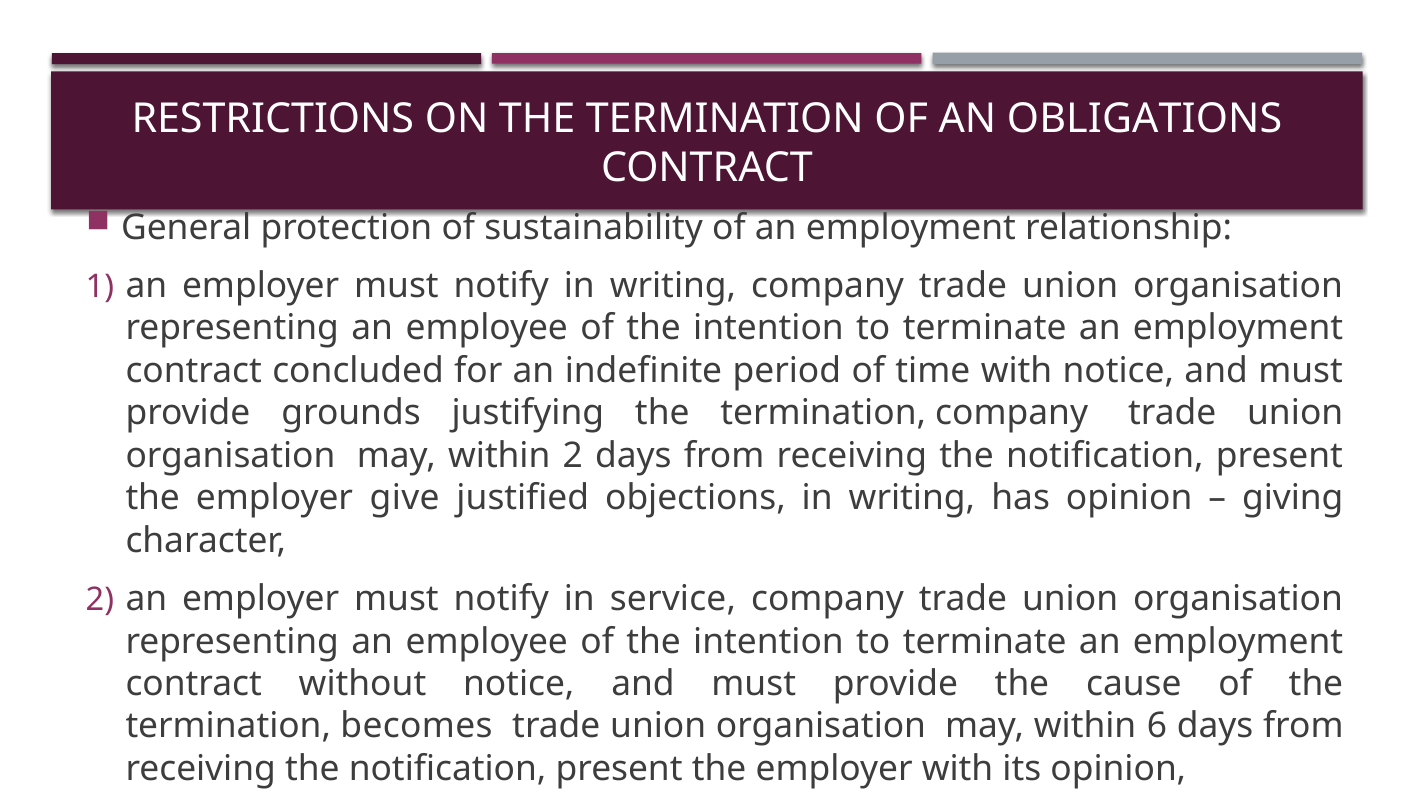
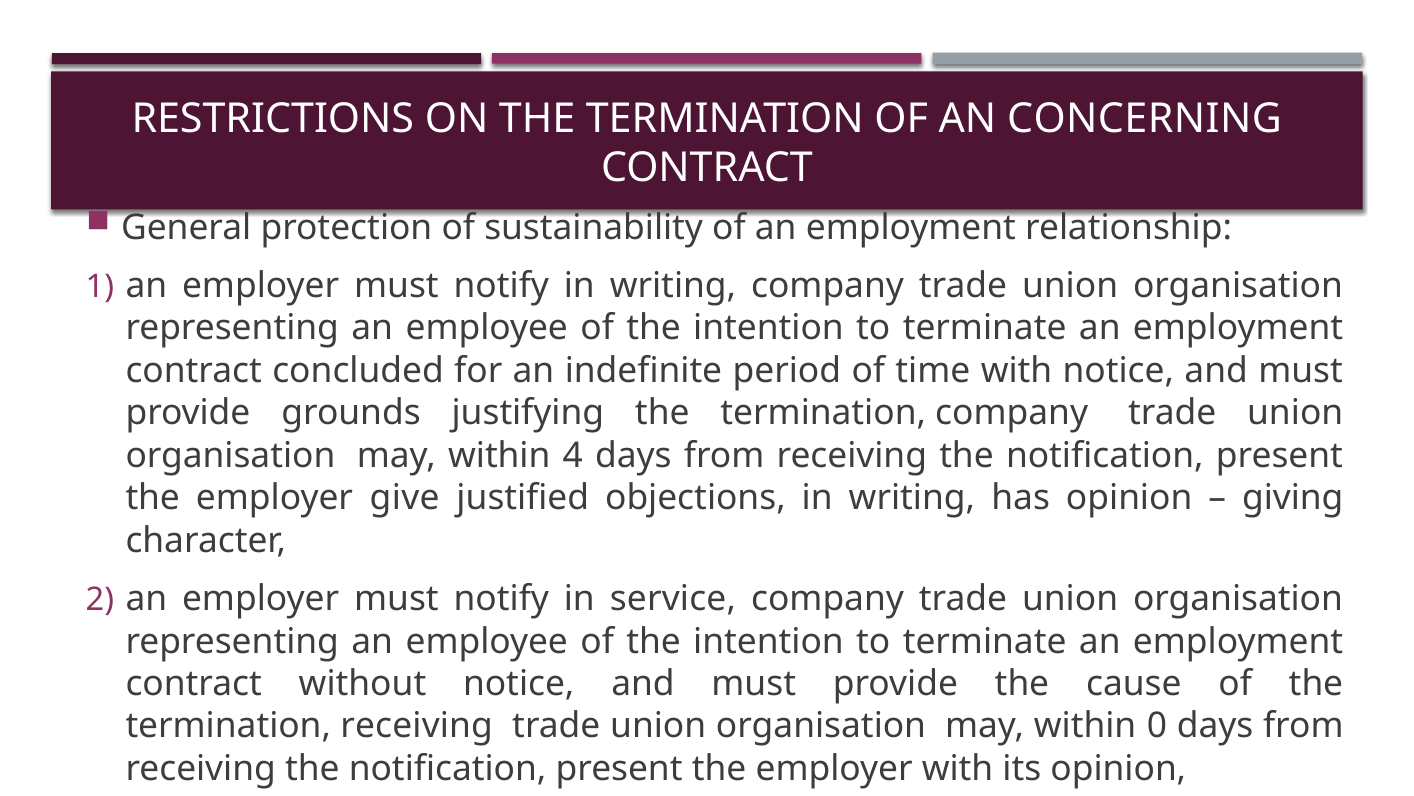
OBLIGATIONS: OBLIGATIONS -> CONCERNING (1144, 118)
within 2: 2 -> 4 (573, 455)
termination becomes: becomes -> receiving (417, 726)
6: 6 -> 0 (1157, 726)
